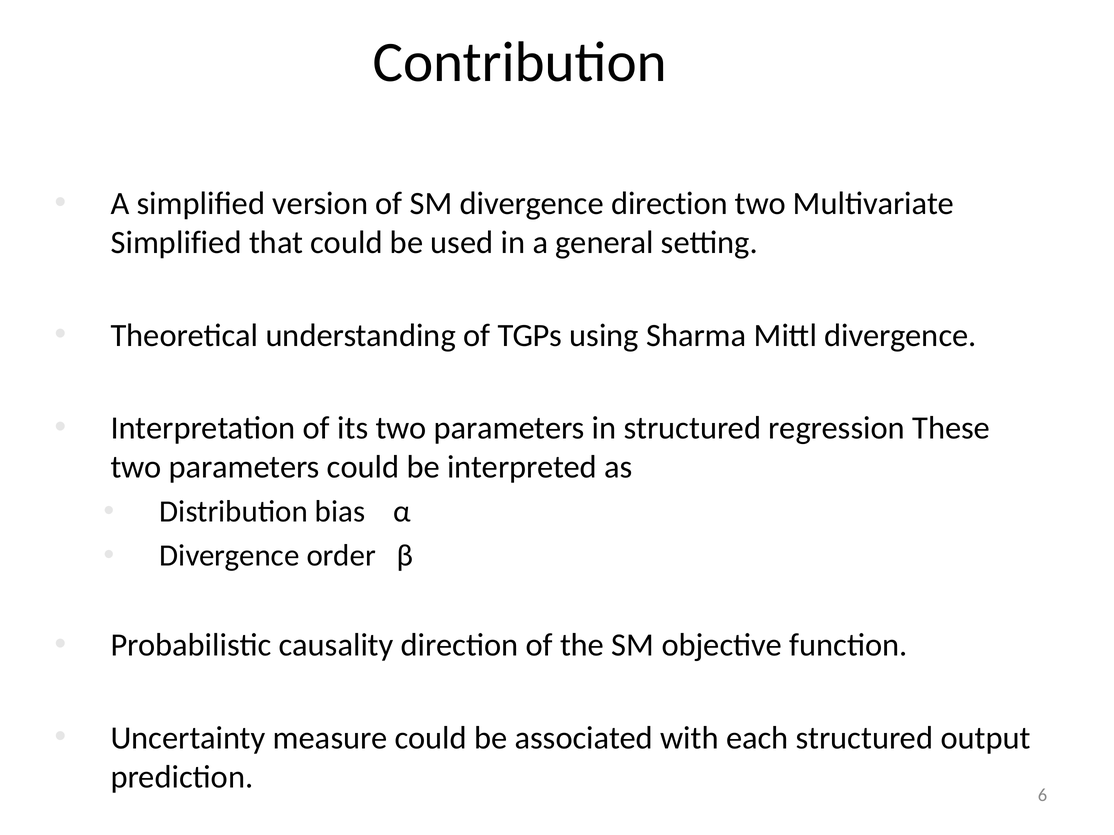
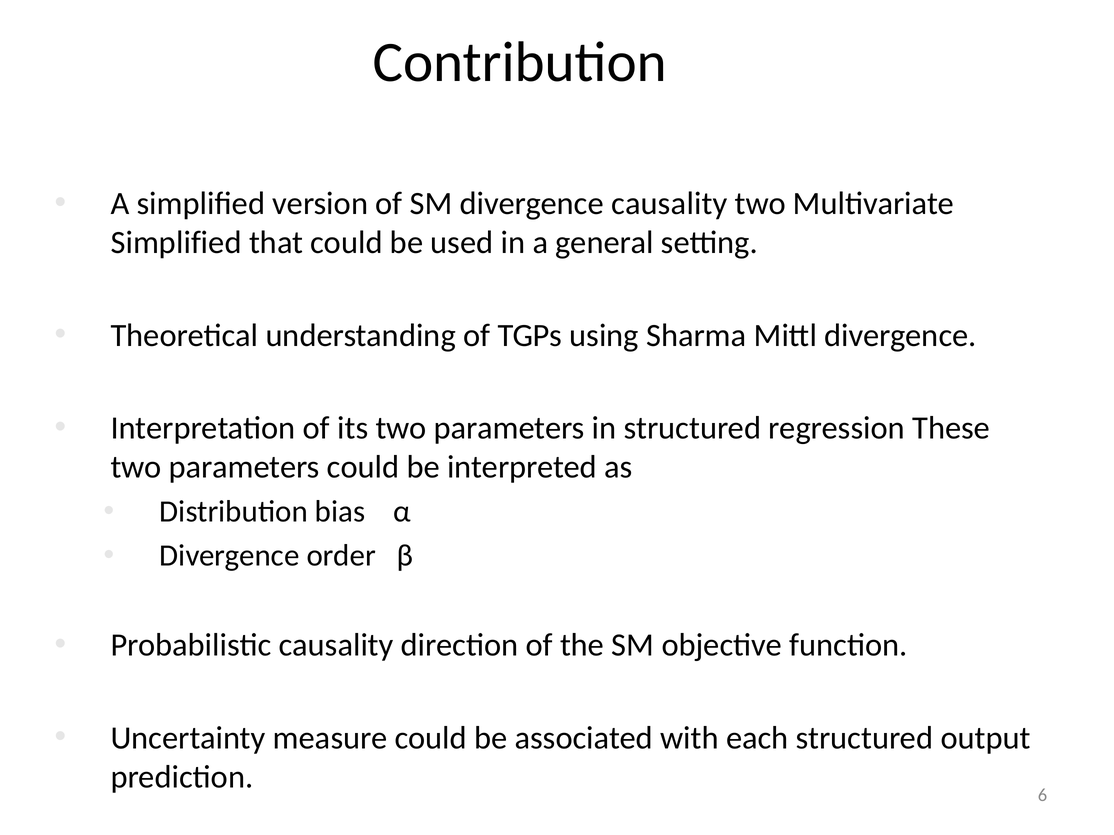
divergence direction: direction -> causality (669, 204)
